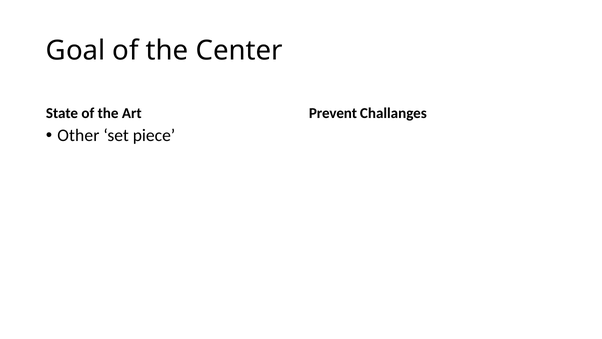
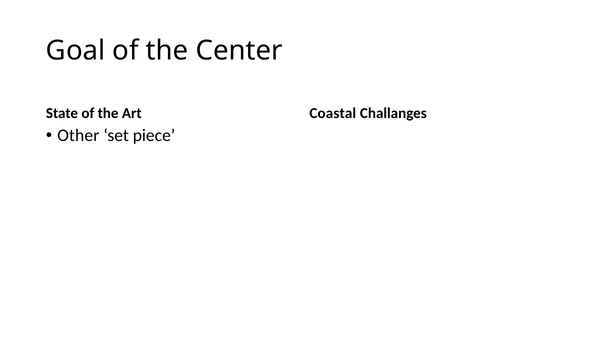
Prevent: Prevent -> Coastal (333, 113)
